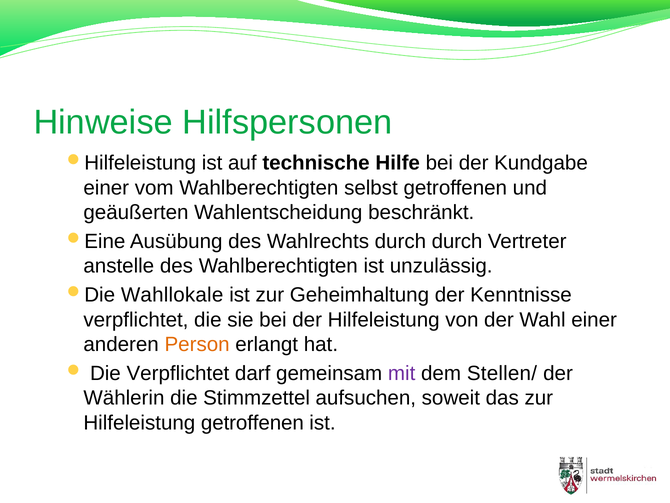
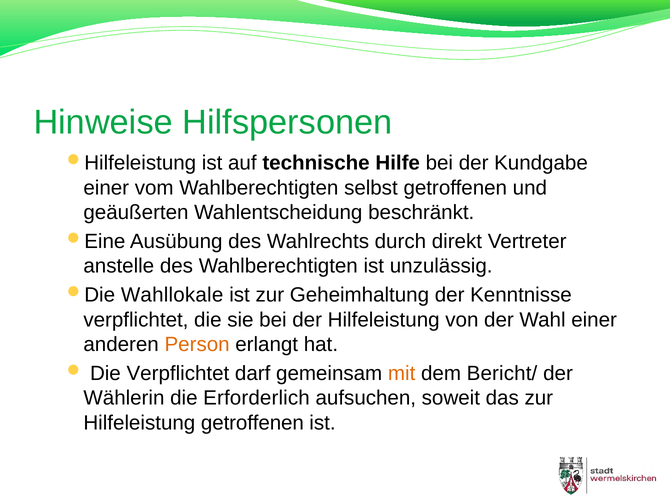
durch durch: durch -> direkt (457, 241)
mit colour: purple -> orange (402, 373)
Stellen/: Stellen/ -> Bericht/ (502, 373)
Stimmzettel: Stimmzettel -> Erforderlich (256, 398)
